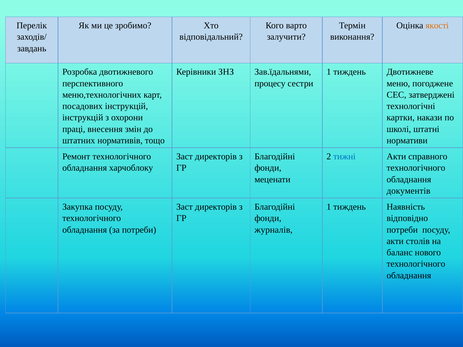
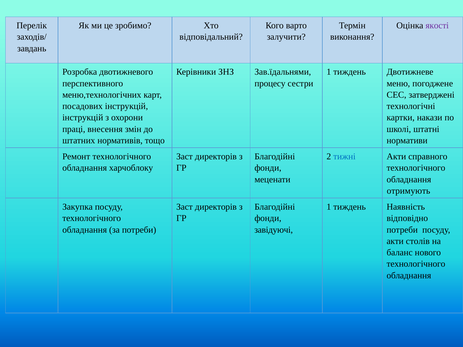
якості colour: orange -> purple (437, 26)
документів: документів -> отримують (408, 191)
журналів: журналів -> завідуючі (274, 230)
